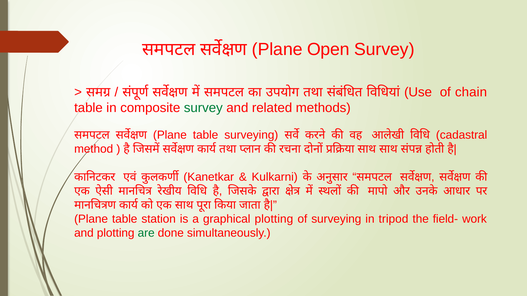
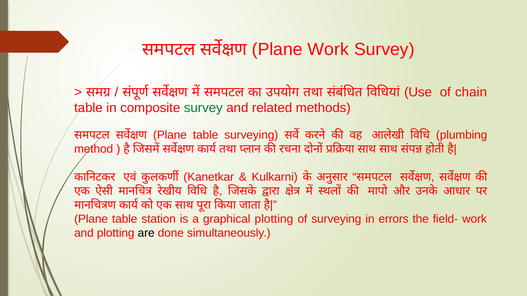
Plane Open: Open -> Work (328, 49)
cadastral: cadastral -> plumbing (462, 135)
tripod: tripod -> errors (394, 219)
are colour: green -> black (146, 233)
